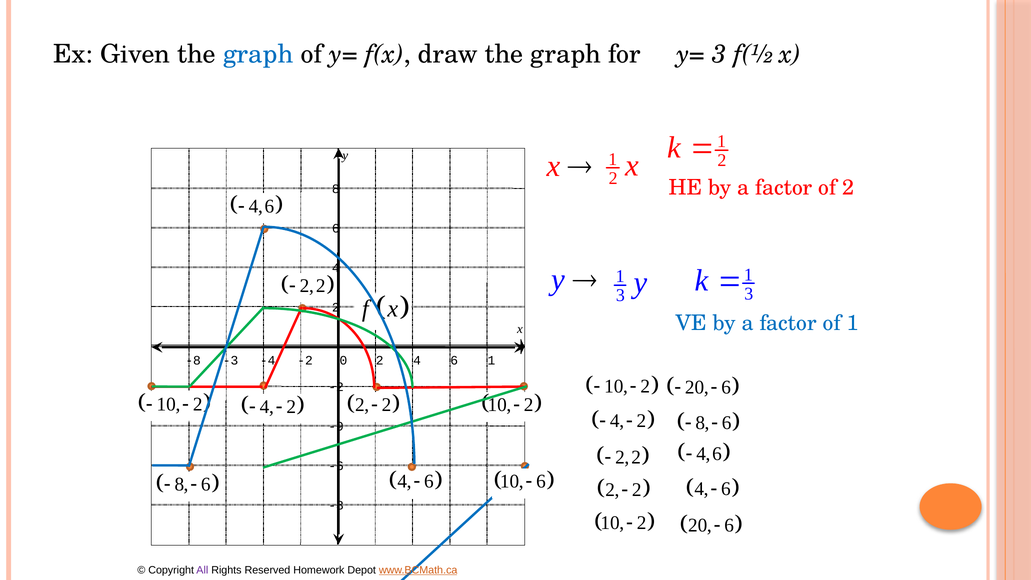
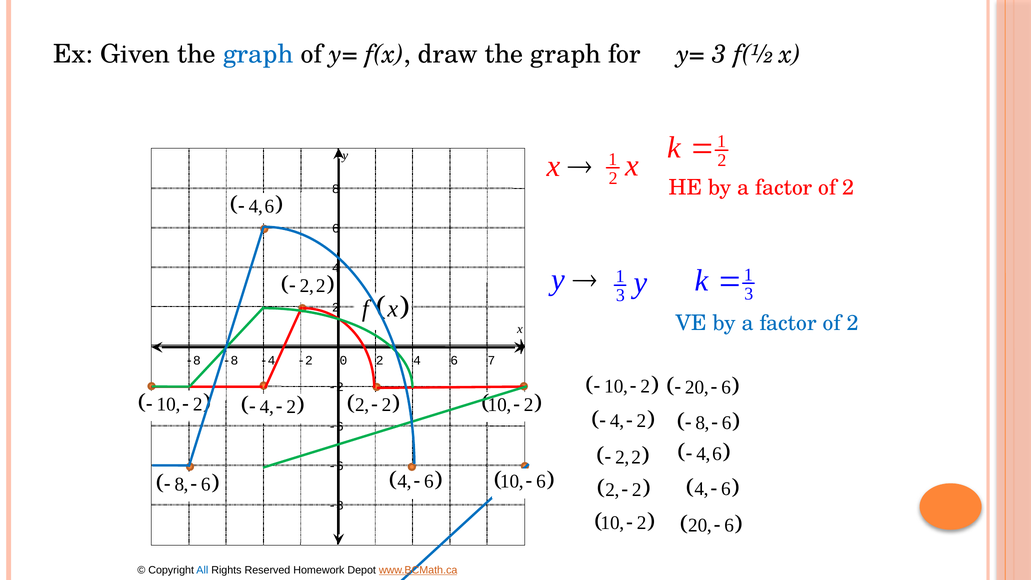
1: 1 -> 2 (853, 323)
-8 -3: -3 -> -8 (231, 361)
6 1: 1 -> 7 (491, 361)
-9: -9 -> -6 (336, 426)
All colour: purple -> blue (202, 570)
